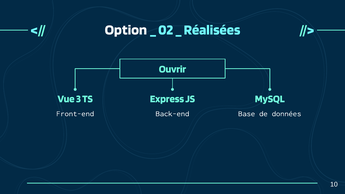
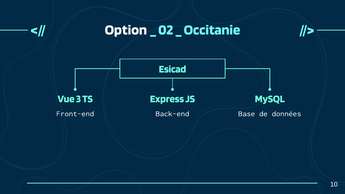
Réalisées: Réalisées -> Occitanie (212, 30)
Ouvrir: Ouvrir -> Esicad (173, 69)
